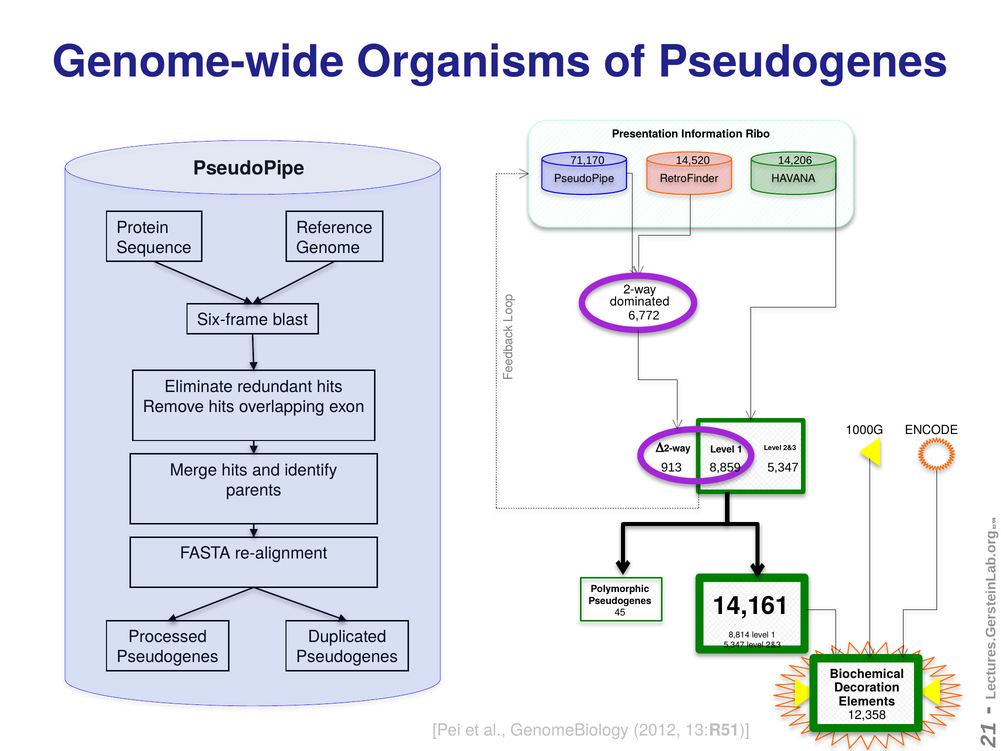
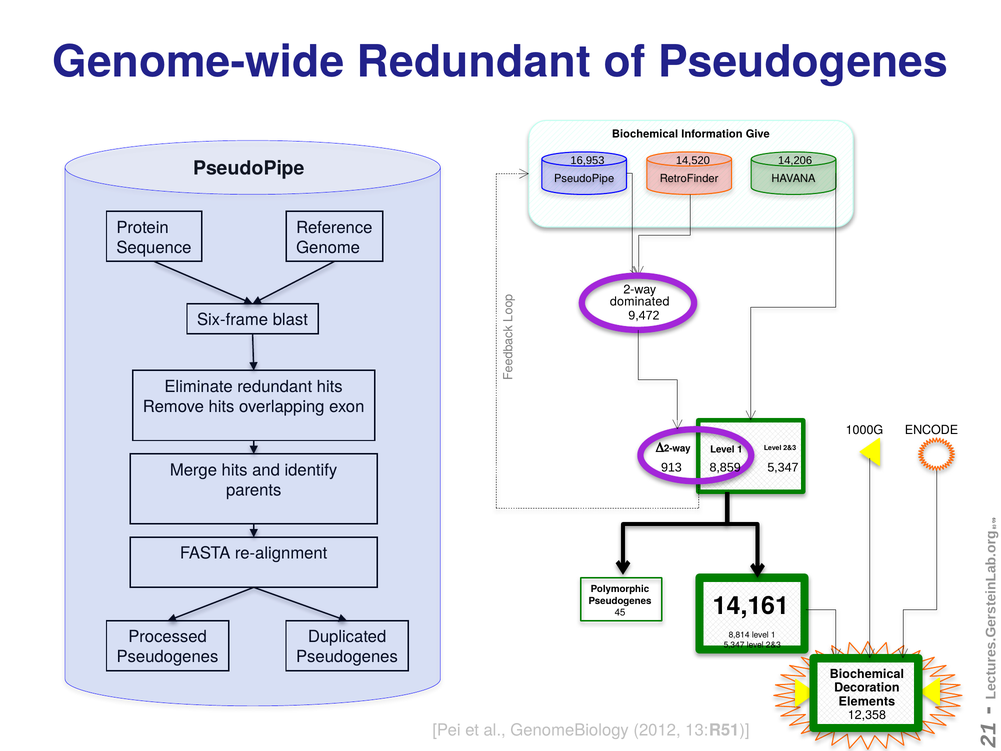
Genome-wide Organisms: Organisms -> Redundant (474, 62)
Presentation: Presentation -> Biochemical (645, 134)
Ribo: Ribo -> Give (758, 134)
71,170: 71,170 -> 16,953 (587, 161)
6,772: 6,772 -> 9,472 (644, 316)
